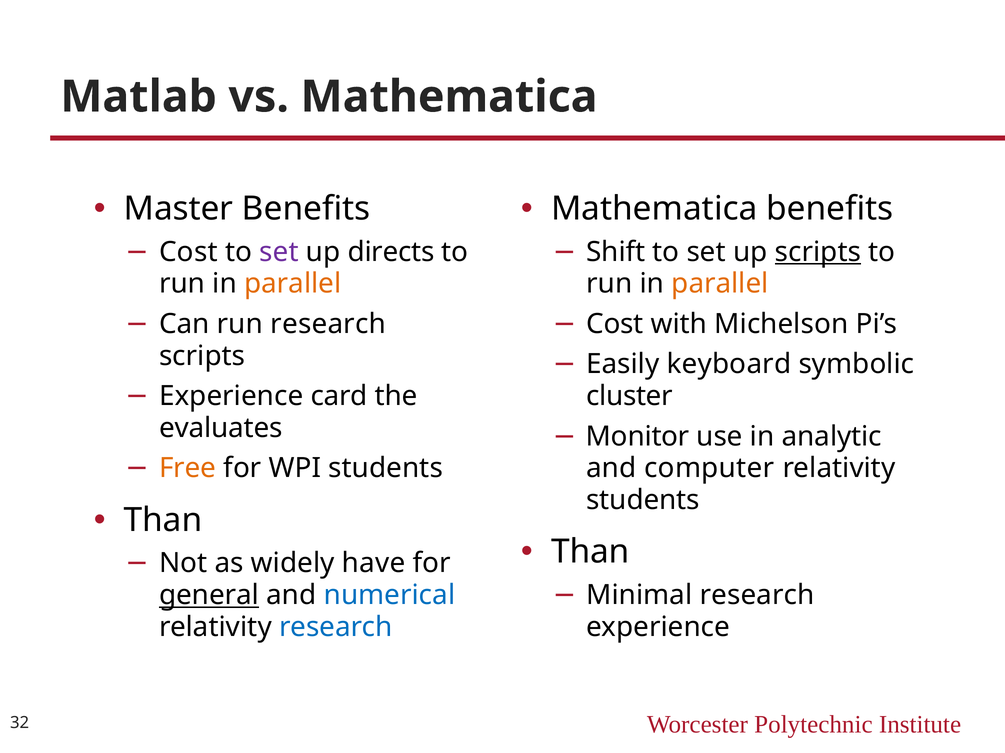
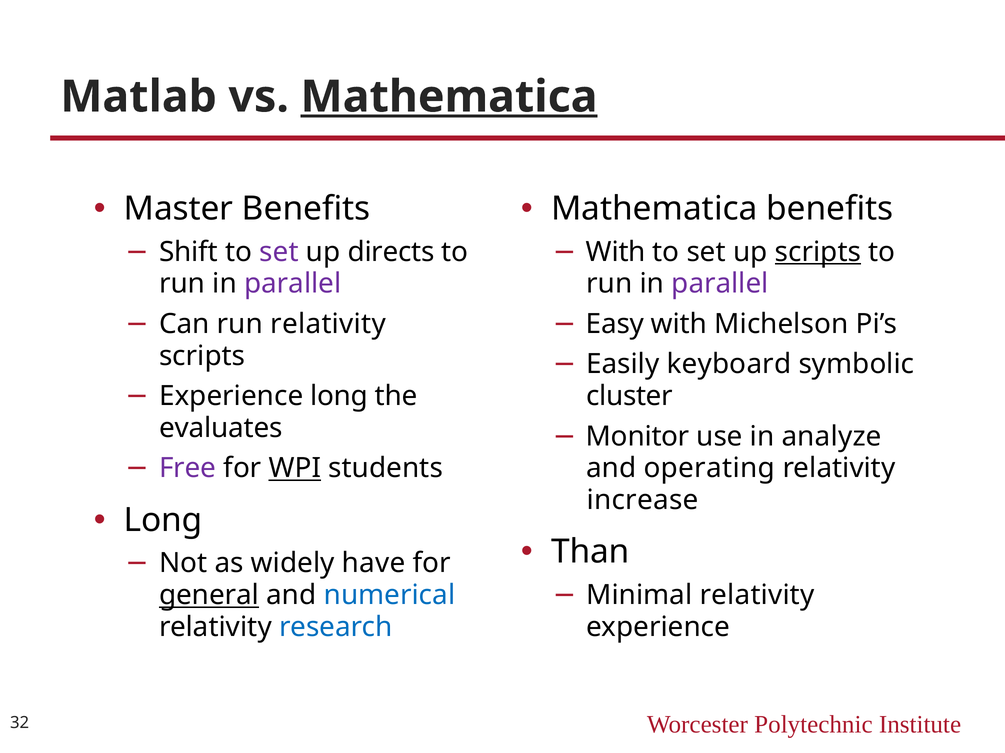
Mathematica underline: none -> present (449, 97)
Cost: Cost -> Shift (189, 252)
Shift: Shift -> With (616, 252)
parallel colour: orange -> purple (293, 284)
parallel colour: orange -> purple (720, 284)
run research: research -> relativity (328, 324)
Cost: Cost -> Easy (615, 324)
Experience card: card -> long (339, 396)
analytic: analytic -> analyze (832, 437)
Free colour: orange -> purple (188, 469)
WPI underline: none -> present (295, 469)
computer: computer -> operating (709, 469)
students: students -> increase (643, 501)
Than: Than -> Long (163, 520)
Minimal research: research -> relativity (757, 596)
